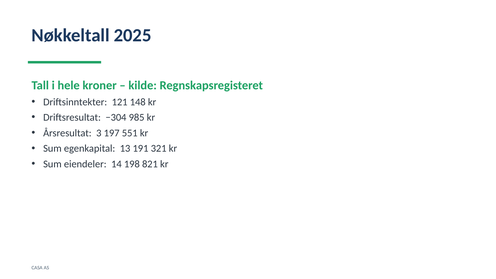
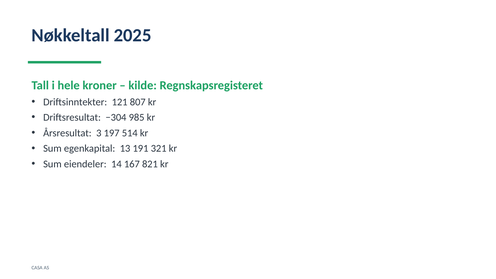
148: 148 -> 807 (138, 102)
551: 551 -> 514 (130, 133)
198: 198 -> 167 (132, 164)
